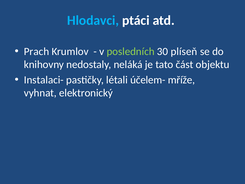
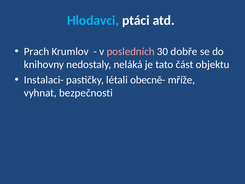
posledních colour: light green -> pink (131, 51)
plíseň: plíseň -> dobře (184, 51)
účelem-: účelem- -> obecně- (148, 80)
elektronický: elektronický -> bezpečnosti (86, 93)
